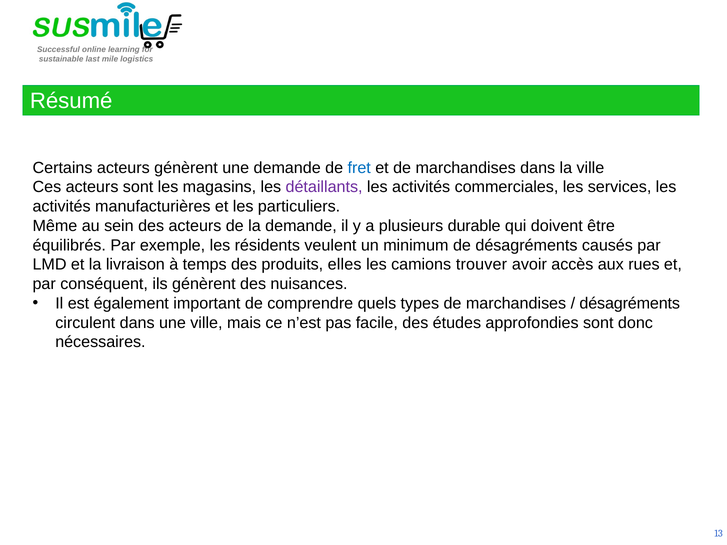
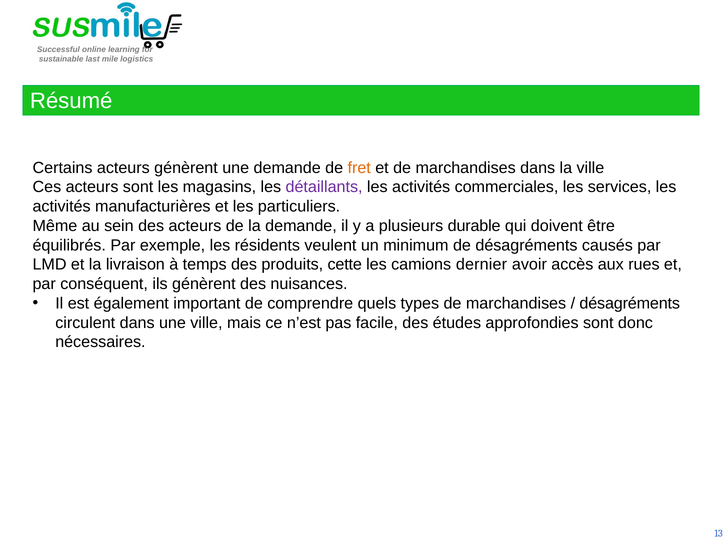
fret colour: blue -> orange (359, 168)
elles: elles -> cette (345, 265)
trouver: trouver -> dernier (481, 265)
